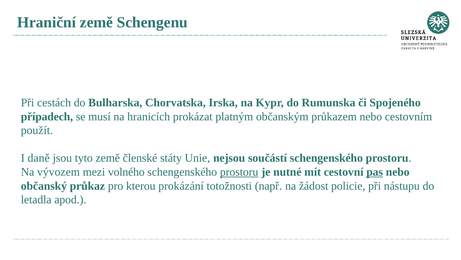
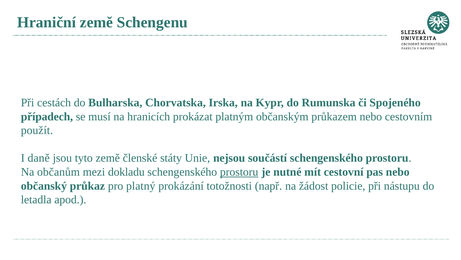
vývozem: vývozem -> občanům (58, 172)
volného: volného -> dokladu (126, 172)
pas underline: present -> none (375, 172)
kterou: kterou -> platný (141, 185)
